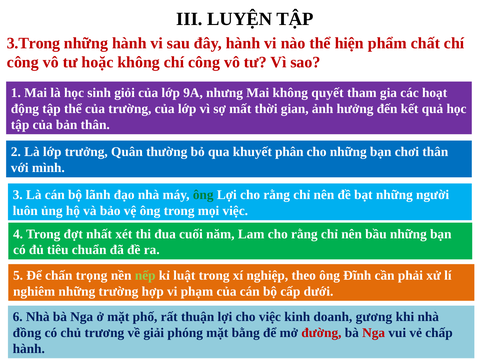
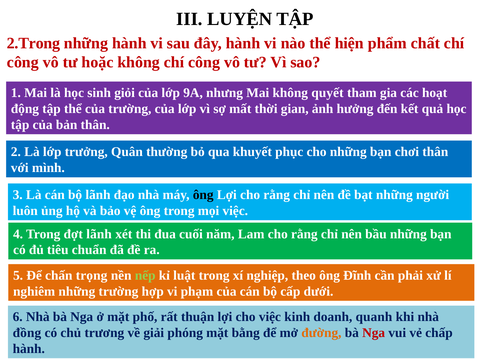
3.Trong: 3.Trong -> 2.Trong (34, 43)
phân: phân -> phục (289, 152)
ông colour: green -> black (203, 195)
đợt nhất: nhất -> lãnh (99, 234)
gương: gương -> quanh (374, 316)
đường colour: red -> orange (321, 332)
